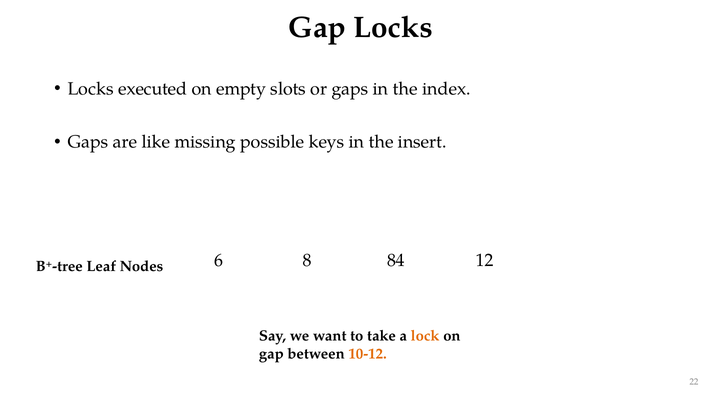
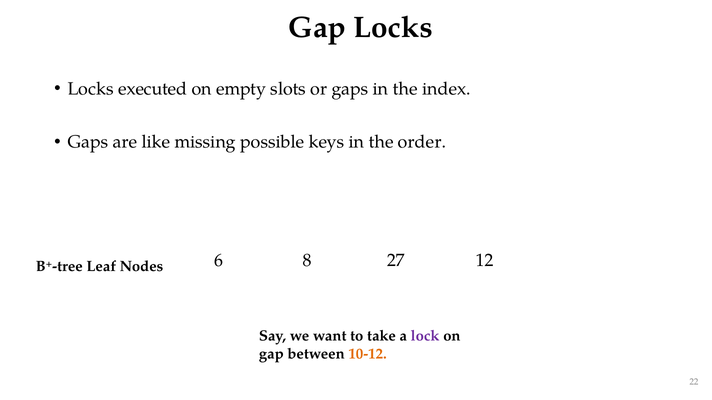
insert: insert -> order (422, 142)
84: 84 -> 27 (396, 261)
lock colour: orange -> purple (425, 337)
